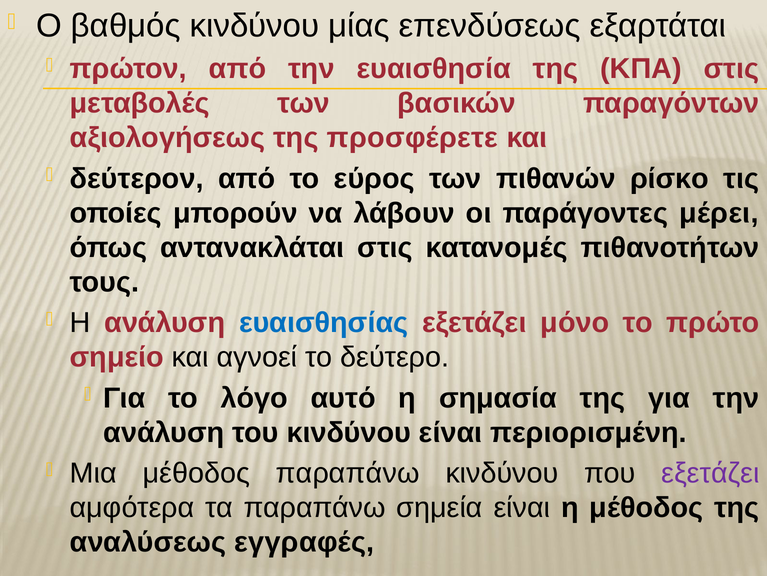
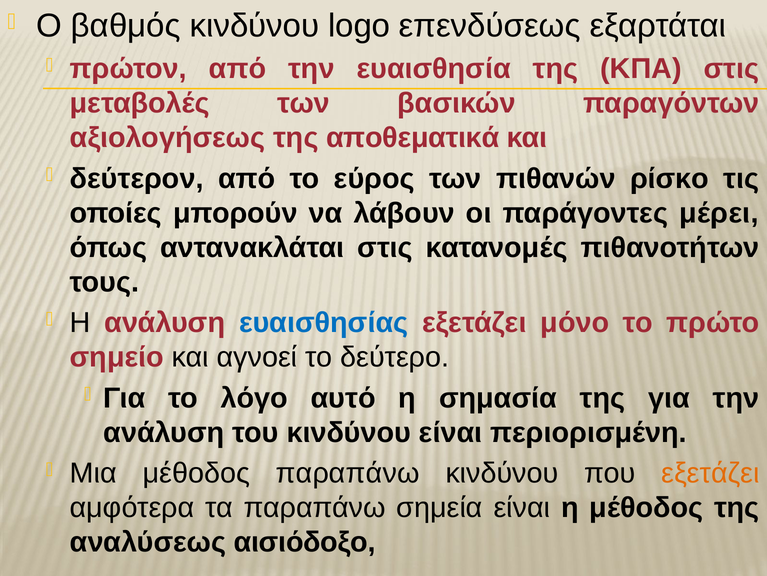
μίας: μίας -> logo (359, 26)
προσφέρετε: προσφέρετε -> αποθεματικά (413, 138)
εξετάζει colour: purple -> orange (710, 473)
εγγραφές: εγγραφές -> αισιόδοξο (305, 542)
